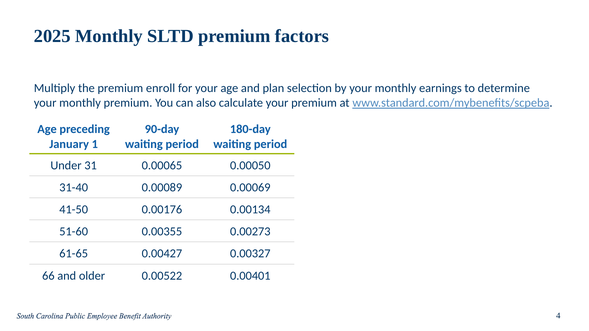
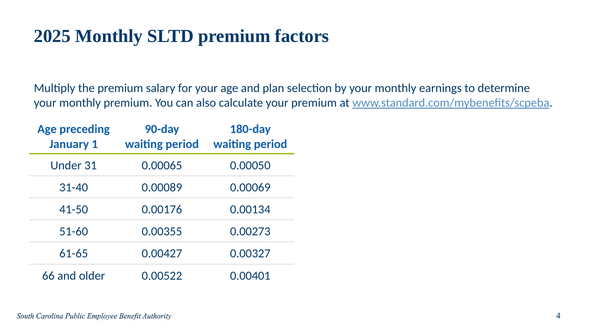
enroll: enroll -> salary (161, 88)
